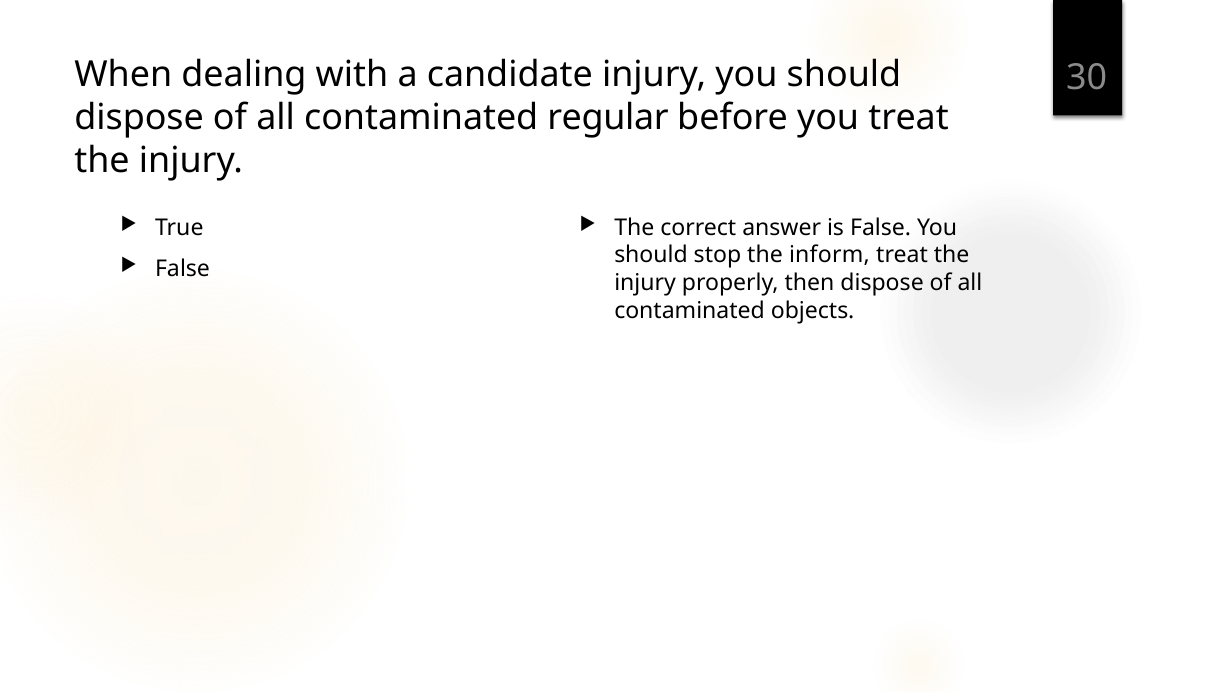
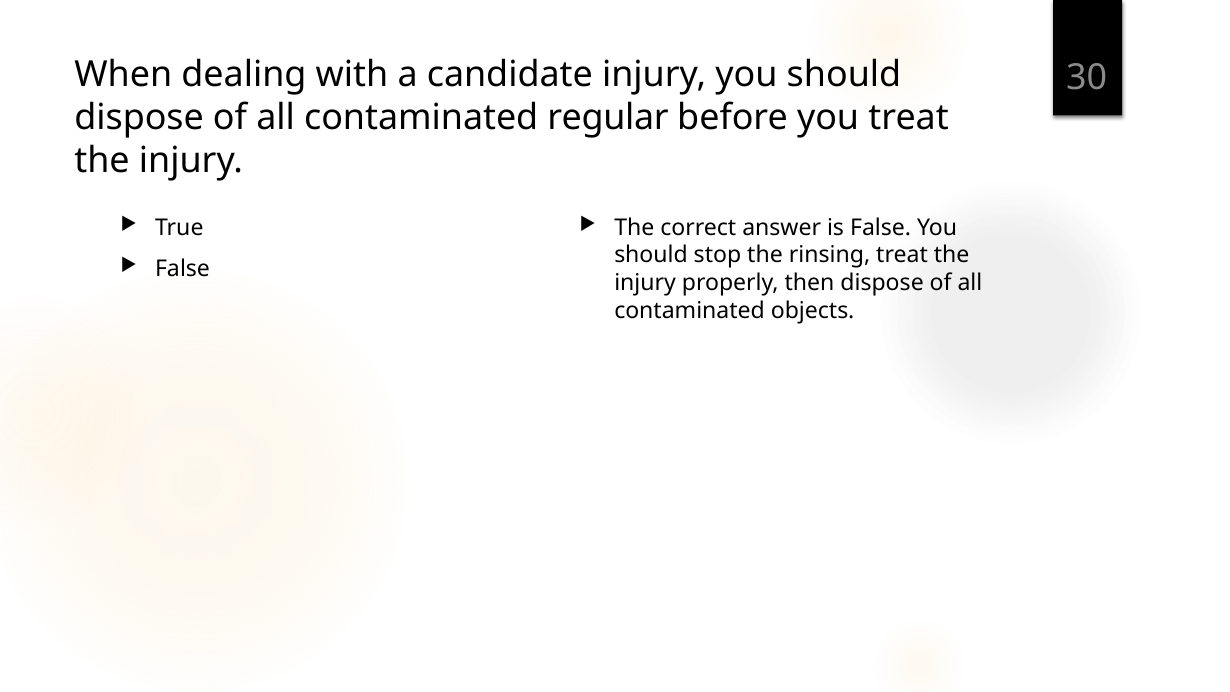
inform: inform -> rinsing (830, 255)
